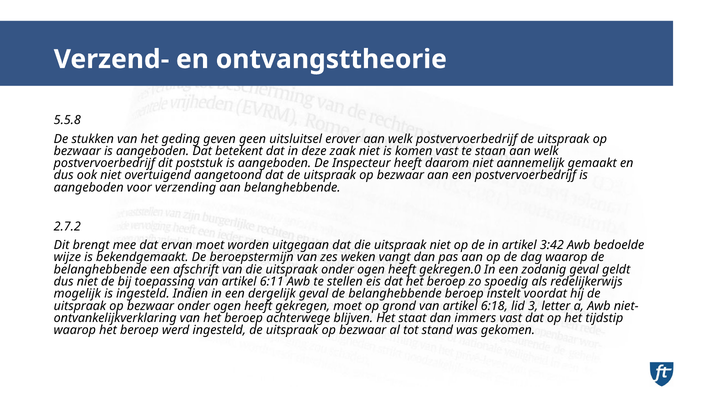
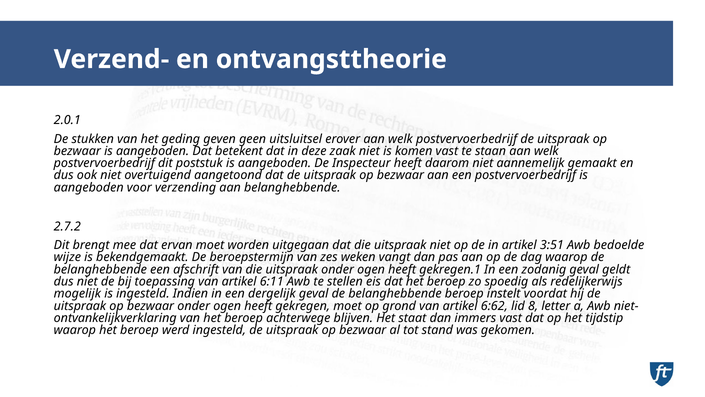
5.5.8: 5.5.8 -> 2.0.1 (67, 120)
3:42: 3:42 -> 3:51 (552, 245)
gekregen.0: gekregen.0 -> gekregen.1 (450, 269)
6:18: 6:18 -> 6:62 (494, 306)
3: 3 -> 8 (533, 306)
